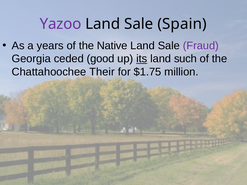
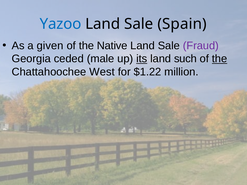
Yazoo colour: purple -> blue (61, 24)
years: years -> given (50, 46)
good: good -> male (101, 59)
the underline: none -> present (220, 59)
Their: Their -> West (102, 72)
$1.75: $1.75 -> $1.22 (148, 72)
